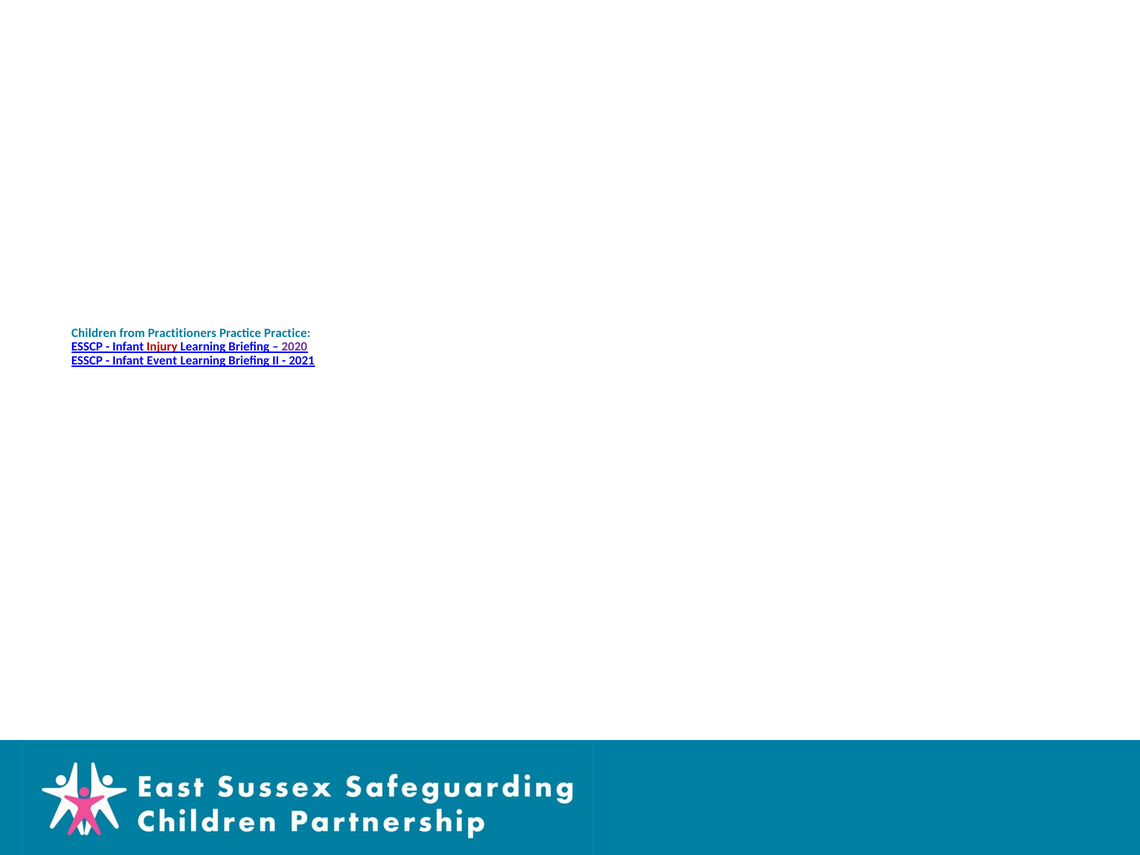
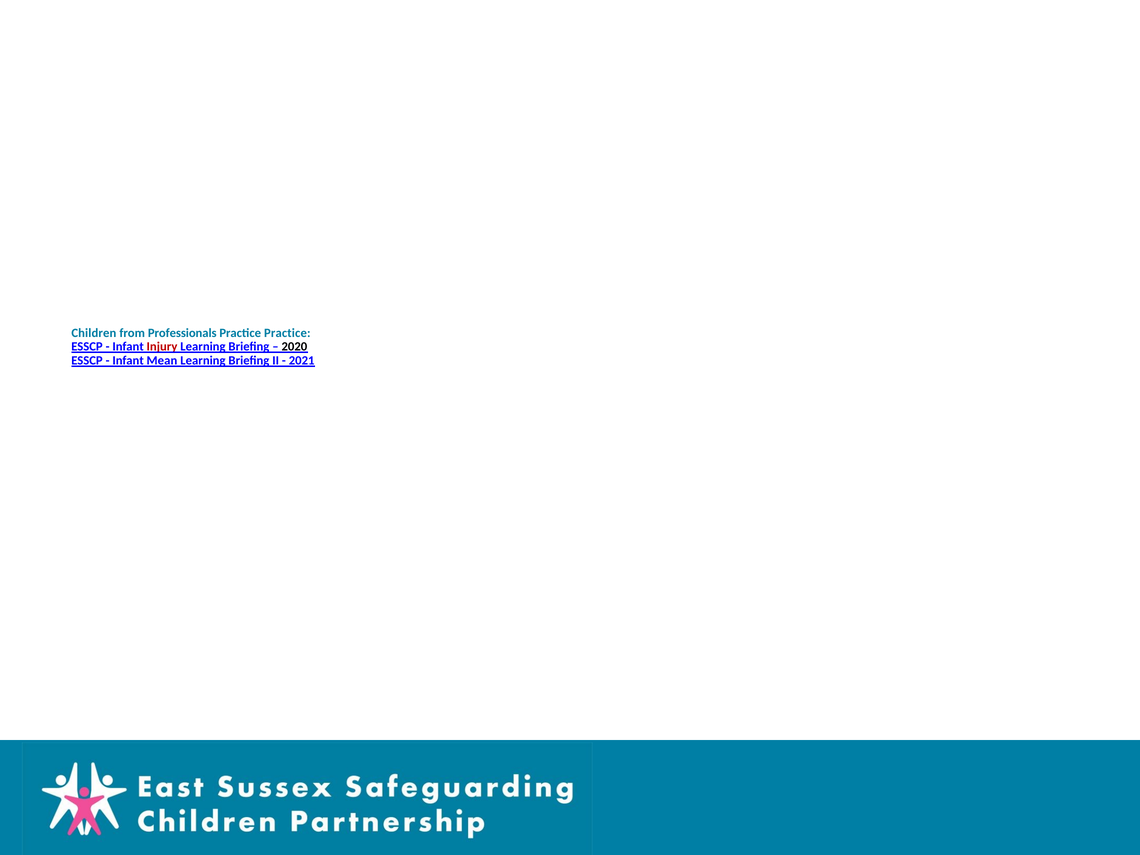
Practitioners: Practitioners -> Professionals (182, 333)
2020 colour: purple -> black (294, 347)
Event: Event -> Mean (162, 361)
